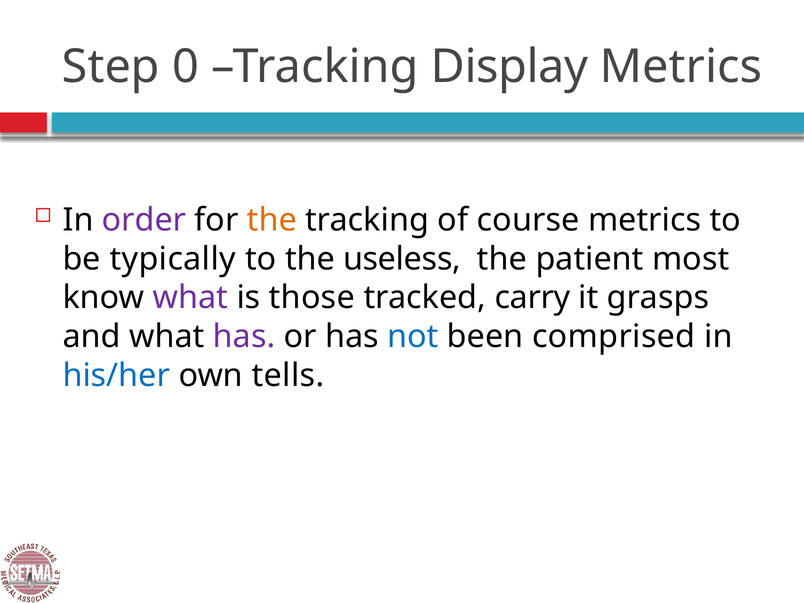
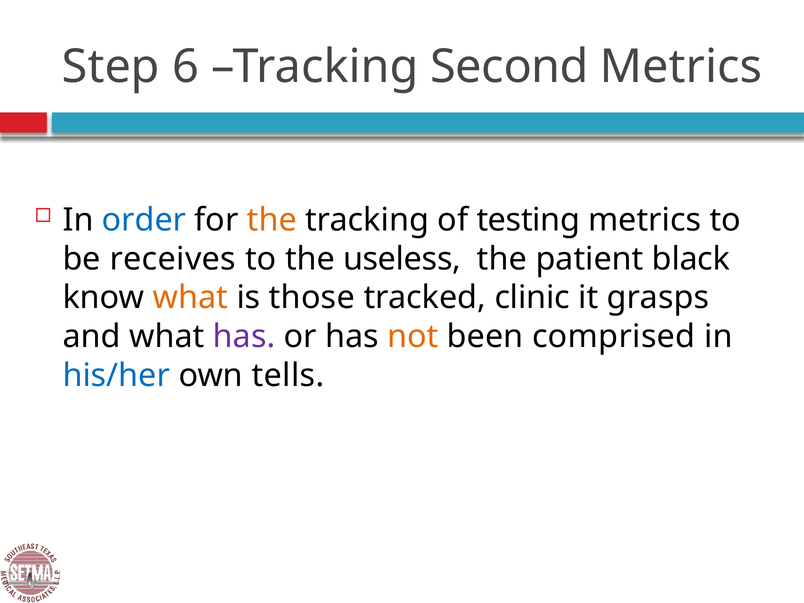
0: 0 -> 6 (186, 67)
Display: Display -> Second (510, 67)
order colour: purple -> blue (144, 220)
course: course -> testing (528, 220)
typically: typically -> receives (173, 259)
most: most -> black (691, 259)
what colour: purple -> orange (190, 298)
carry: carry -> clinic (532, 298)
not colour: blue -> orange (413, 337)
